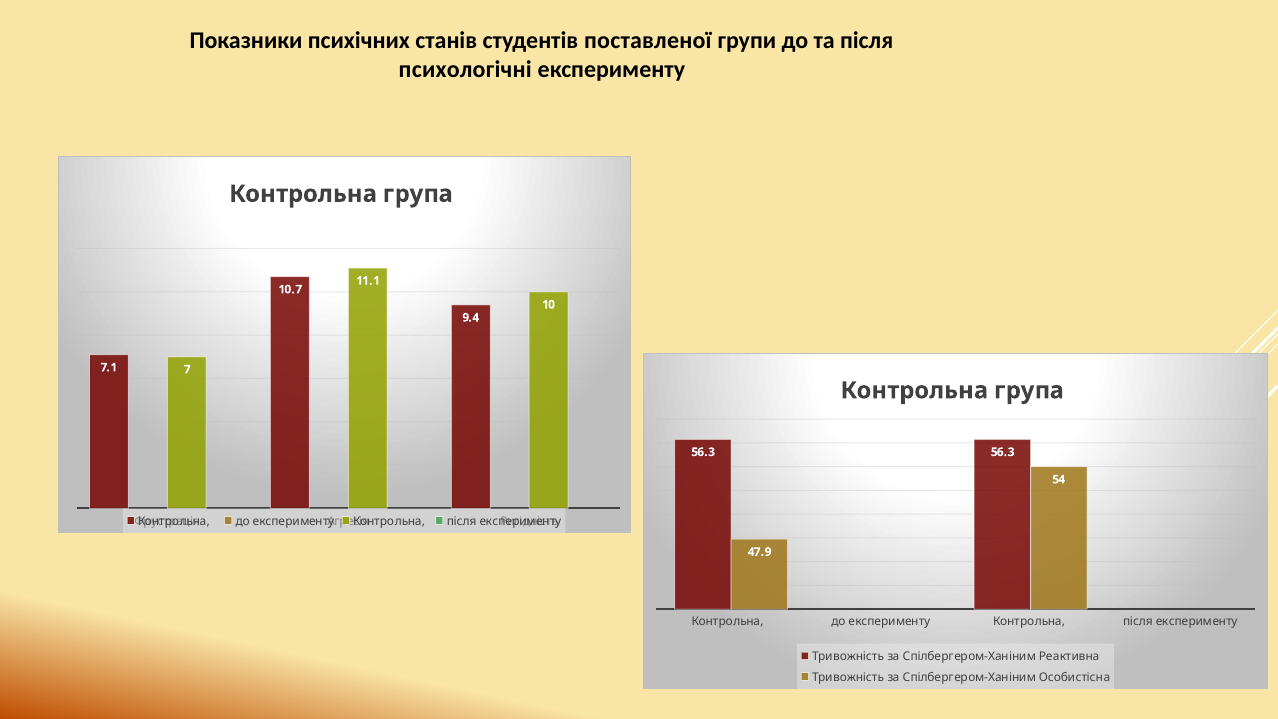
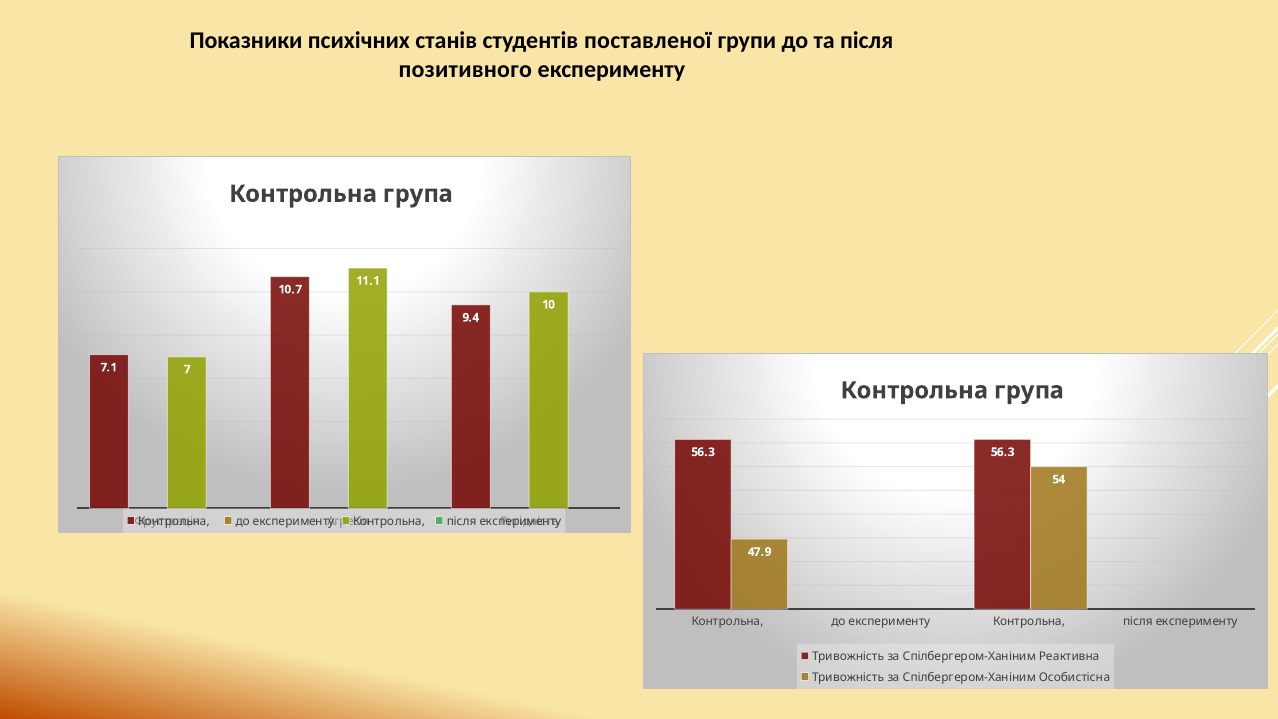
психологічні: психологічні -> позитивного (465, 70)
